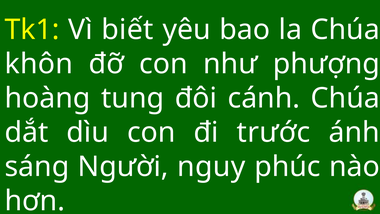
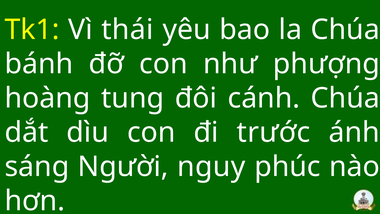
biết: biết -> thái (127, 30)
khôn: khôn -> bánh (39, 64)
